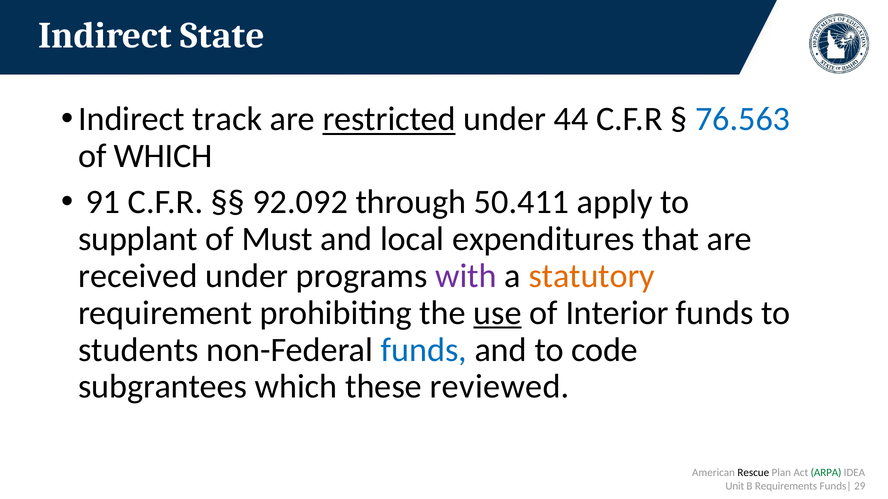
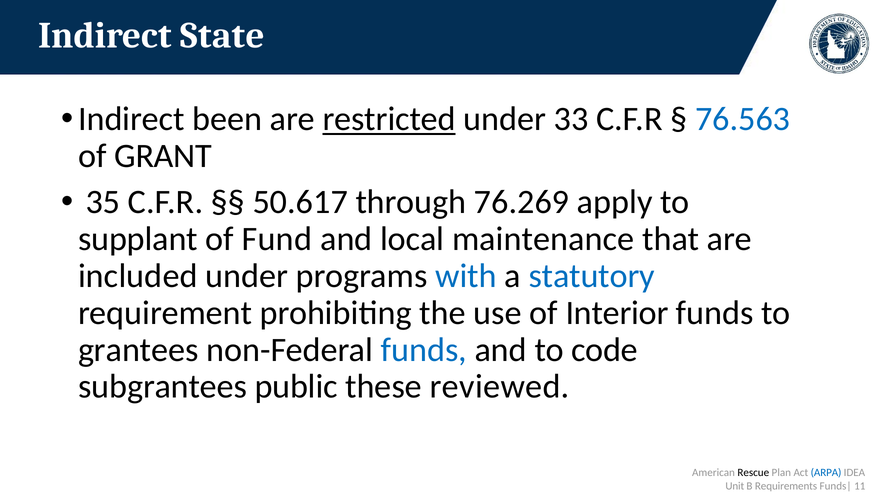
track: track -> been (227, 119)
44: 44 -> 33 (571, 119)
of WHICH: WHICH -> GRANT (163, 156)
91: 91 -> 35 (103, 202)
92.092: 92.092 -> 50.617 (300, 202)
50.411: 50.411 -> 76.269 (522, 202)
Must: Must -> Fund (277, 239)
expenditures: expenditures -> maintenance (543, 239)
received: received -> included (138, 276)
with colour: purple -> blue (466, 276)
statutory colour: orange -> blue (592, 276)
use underline: present -> none (498, 313)
students: students -> grantees (138, 350)
subgrantees which: which -> public (296, 387)
ARPA colour: green -> blue (826, 473)
29: 29 -> 11 (860, 486)
